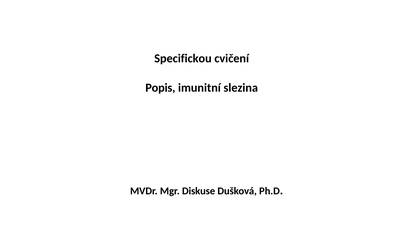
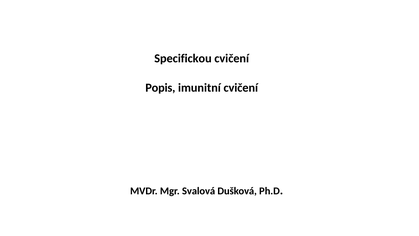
imunitní slezina: slezina -> cvičení (241, 88)
Diskuse: Diskuse -> Svalová (199, 191)
